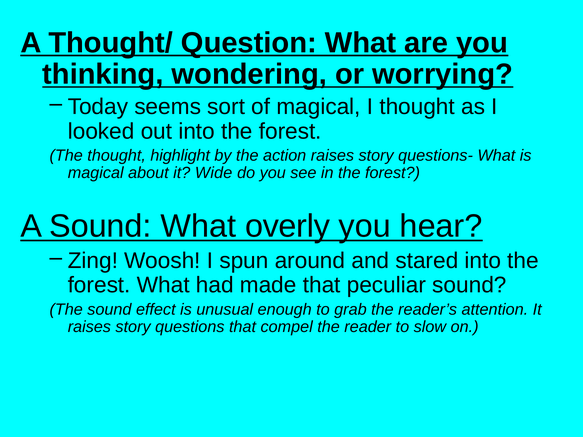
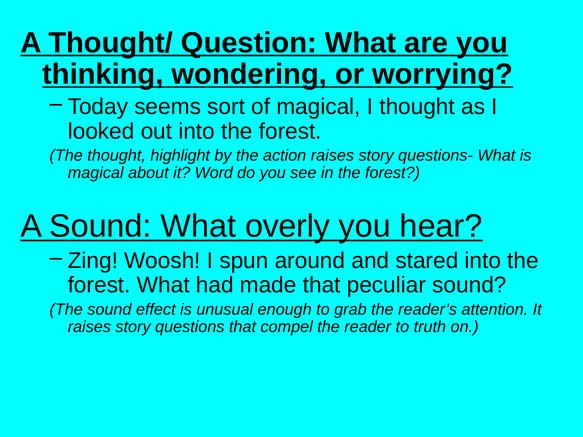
Wide: Wide -> Word (214, 173)
slow: slow -> truth (430, 327)
